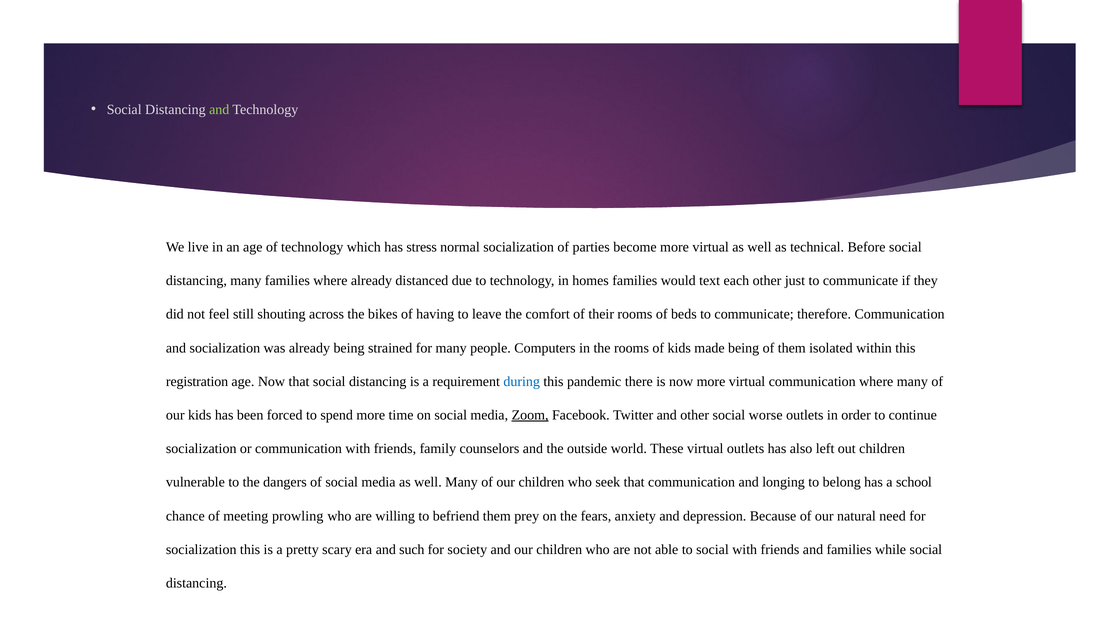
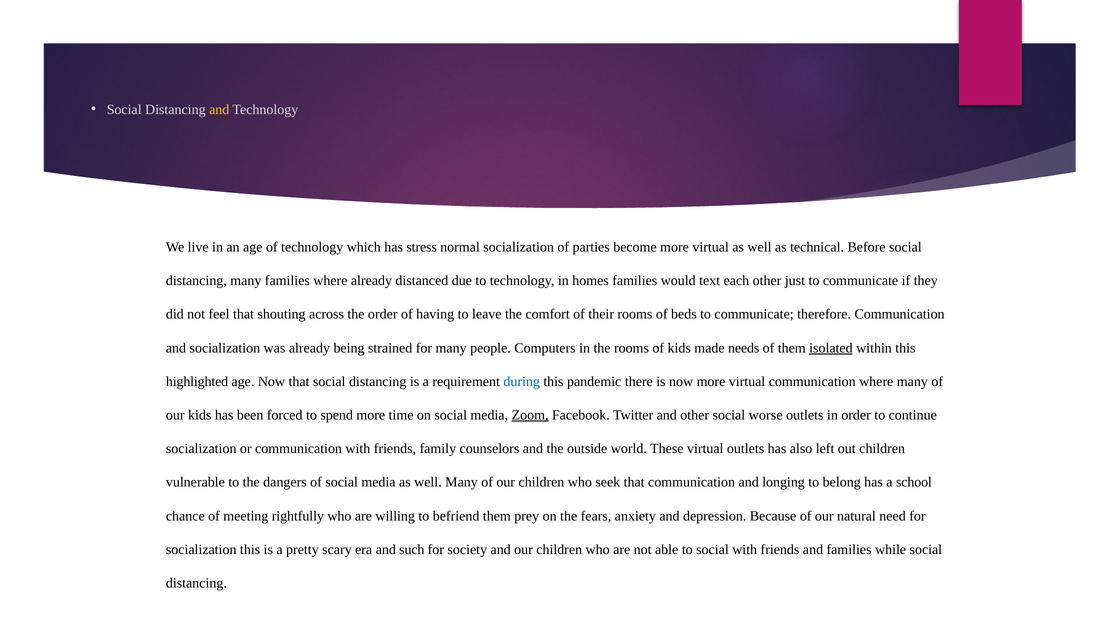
and colour: light green -> yellow (219, 110)
feel still: still -> that (243, 314)
the bikes: bikes -> order (383, 314)
made being: being -> needs (744, 348)
isolated underline: none -> present (831, 348)
registration: registration -> highlighted (197, 381)
prowling: prowling -> rightfully (298, 516)
